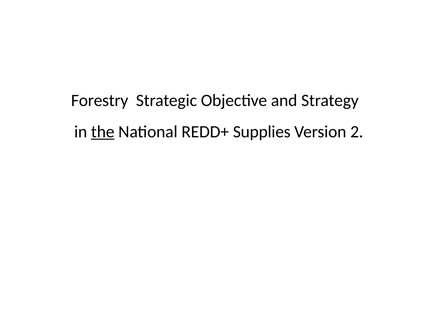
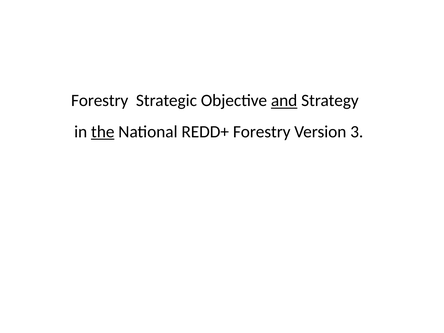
and underline: none -> present (284, 101)
REDD+ Supplies: Supplies -> Forestry (262, 132)
2: 2 -> 3 (357, 132)
